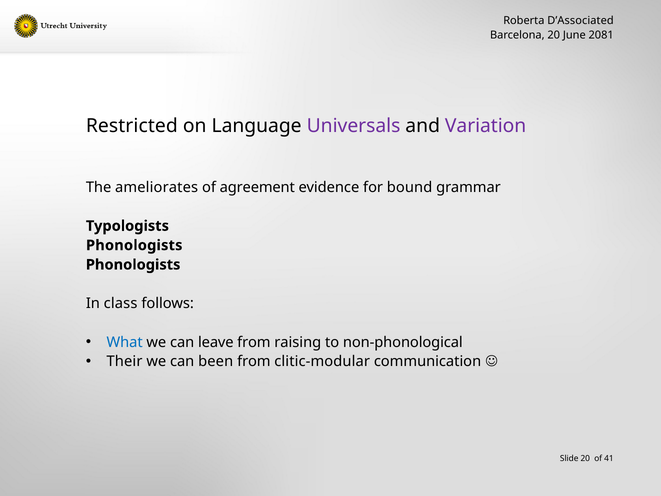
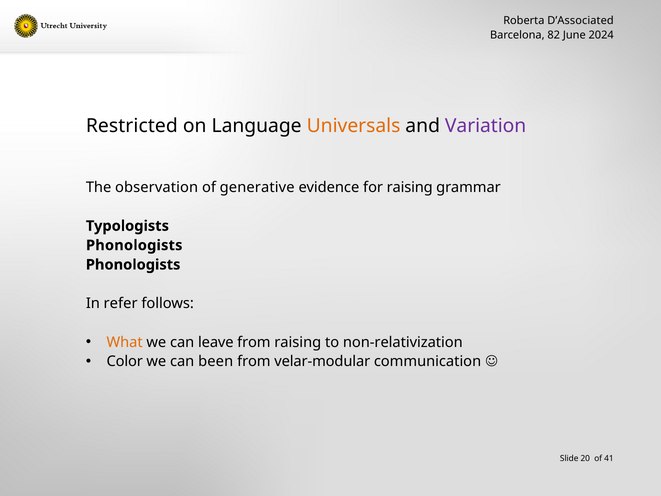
Barcelona 20: 20 -> 82 (554, 35)
2081: 2081 -> 2024 (601, 35)
Universals colour: purple -> orange (354, 126)
ameliorates: ameliorates -> observation (157, 187)
agreement: agreement -> generative (257, 187)
for bound: bound -> raising (410, 187)
class: class -> refer (121, 303)
What colour: blue -> orange (125, 342)
non-phonological: non-phonological -> non-relativization (403, 342)
Their: Their -> Color (125, 361)
clitic-modular: clitic-modular -> velar-modular (322, 361)
